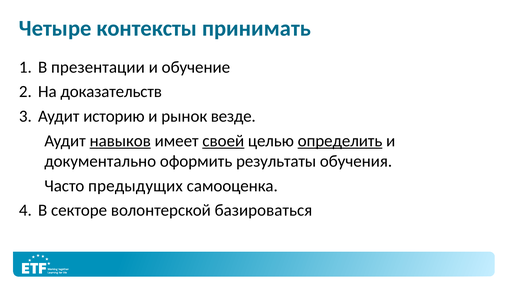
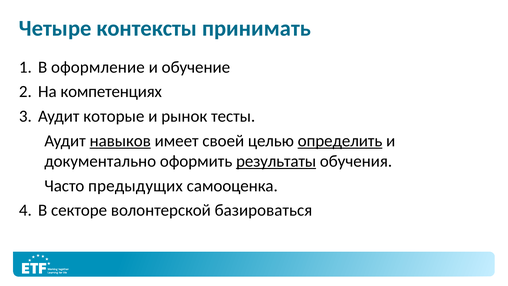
презентации: презентации -> оформление (98, 67)
доказательств: доказательств -> компетенциях (111, 92)
историю: историю -> которые (114, 116)
везде: везде -> тесты (233, 116)
своей underline: present -> none (223, 141)
результаты underline: none -> present (276, 161)
